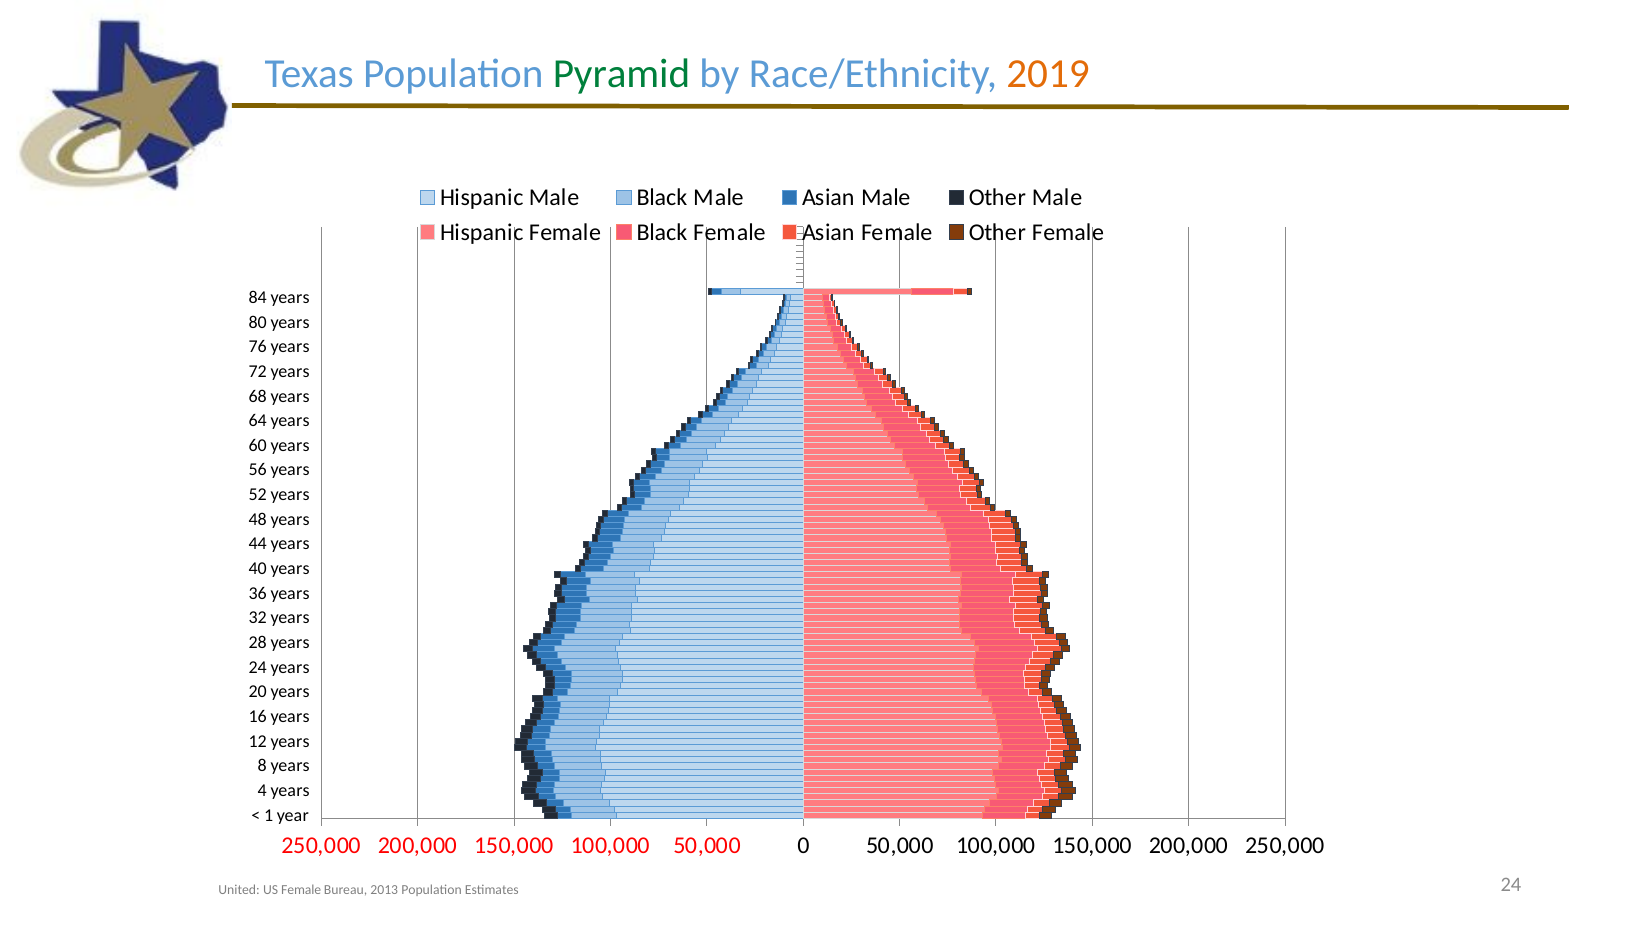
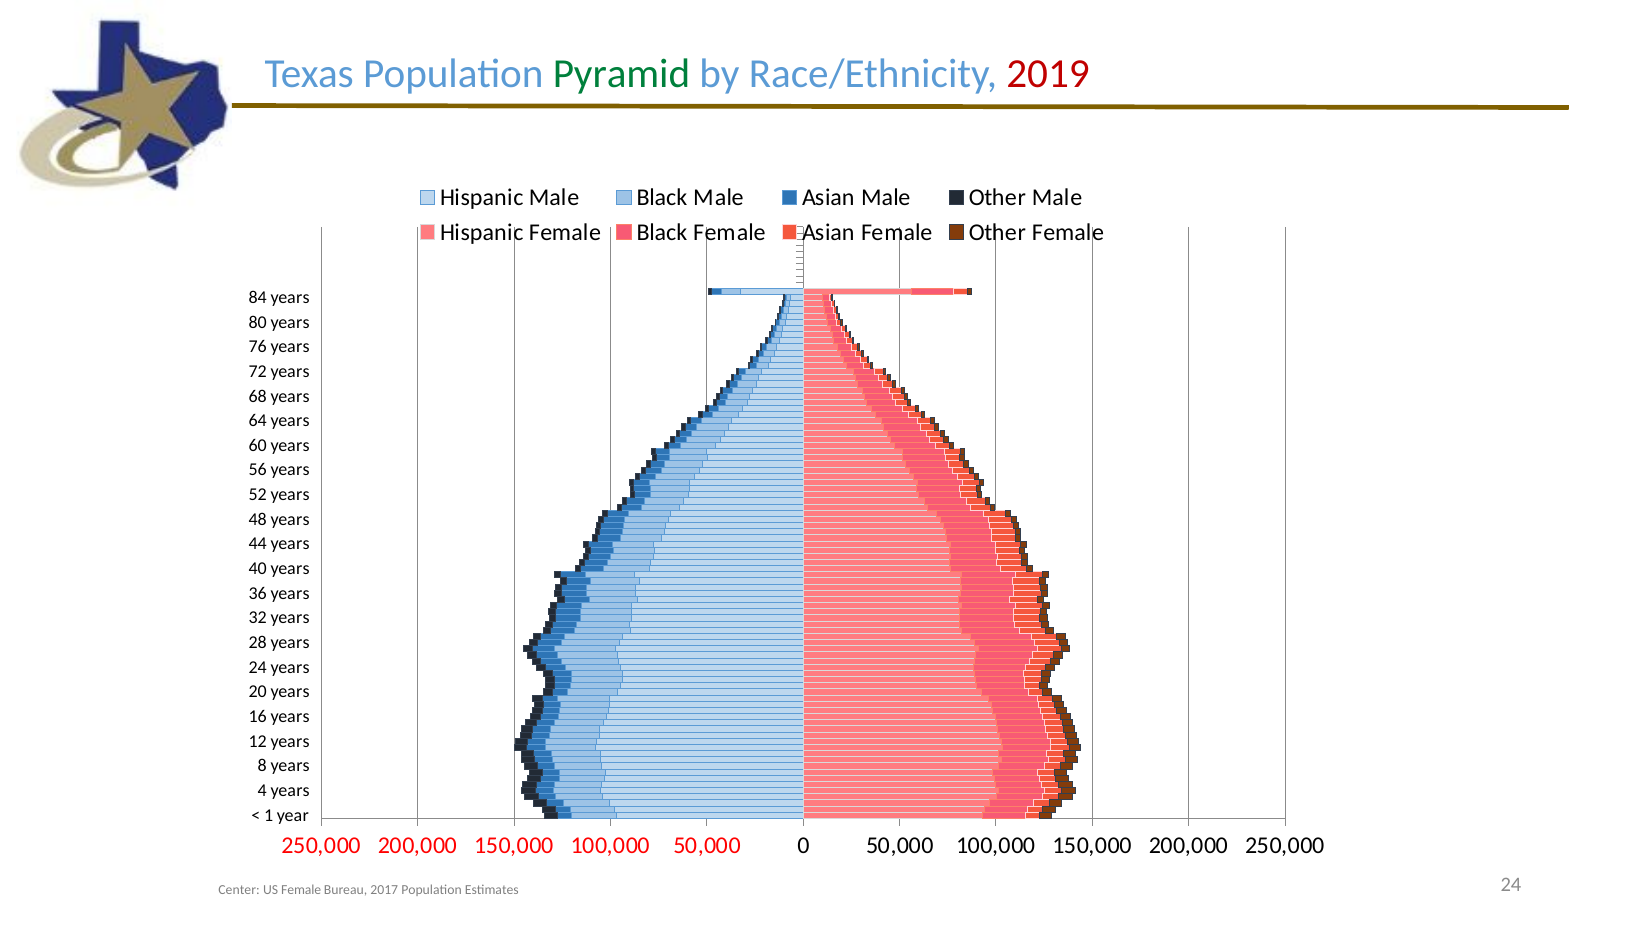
2019 colour: orange -> red (1048, 74)
United: United -> Center (239, 889)
2013: 2013 -> 2017 (384, 889)
